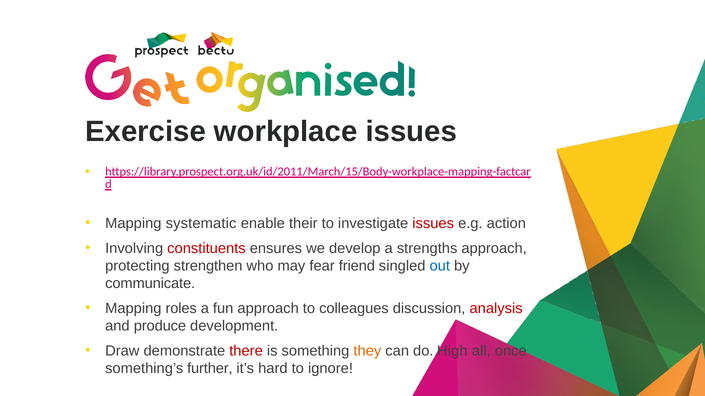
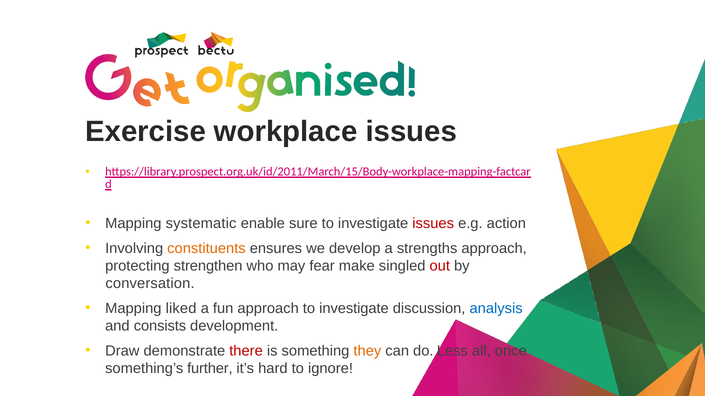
their: their -> sure (303, 224)
constituents colour: red -> orange (206, 249)
friend: friend -> make (357, 266)
out colour: blue -> red (440, 266)
communicate: communicate -> conversation (150, 284)
roles: roles -> liked (181, 309)
approach to colleagues: colleagues -> investigate (354, 309)
analysis colour: red -> blue (496, 309)
produce: produce -> consists (160, 327)
High: High -> Less (452, 351)
